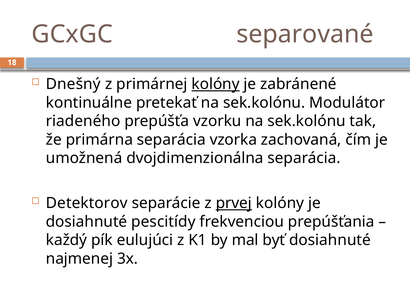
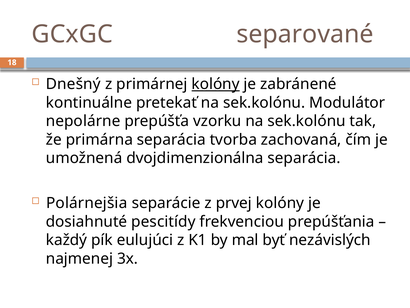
riadeného: riadeného -> nepolárne (83, 121)
vzorka: vzorka -> tvorba (233, 139)
Detektorov: Detektorov -> Polárnejšia (87, 203)
prvej underline: present -> none (234, 203)
byť dosiahnuté: dosiahnuté -> nezávislých (330, 240)
